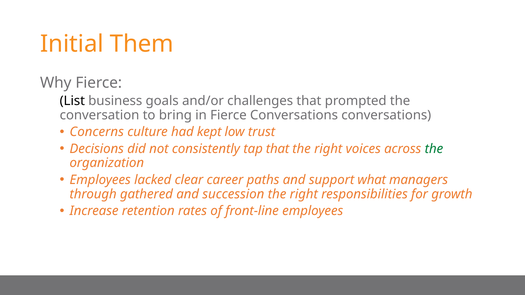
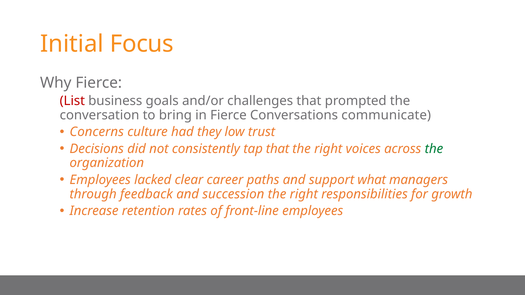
Them: Them -> Focus (142, 44)
List colour: black -> red (72, 101)
Conversations conversations: conversations -> communicate (386, 115)
kept: kept -> they (209, 132)
gathered: gathered -> feedback (146, 194)
